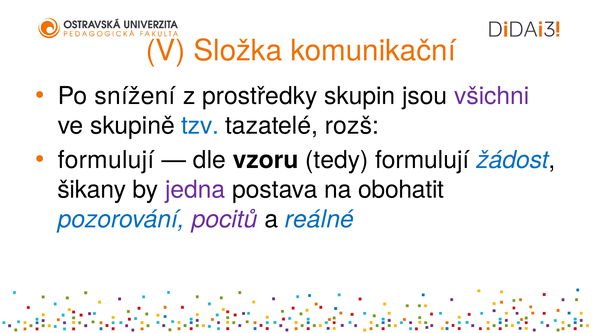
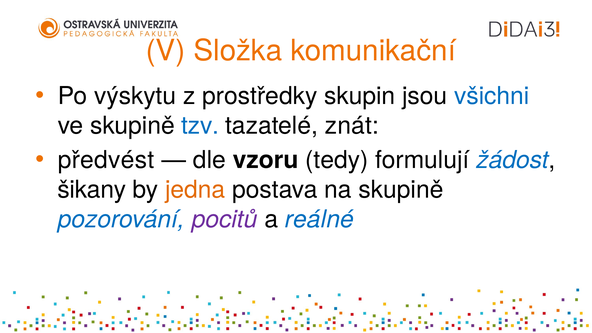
snížení: snížení -> výskytu (135, 96)
všichni colour: purple -> blue (492, 96)
rozš: rozš -> znát (352, 126)
formulují: formulují -> předvést (106, 160)
jedna colour: purple -> orange (195, 190)
na obohatit: obohatit -> skupině (401, 190)
